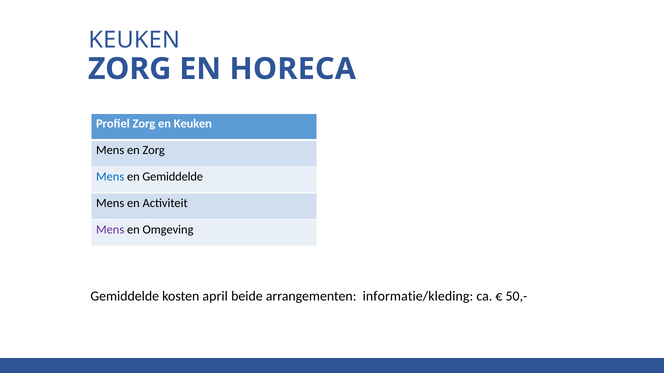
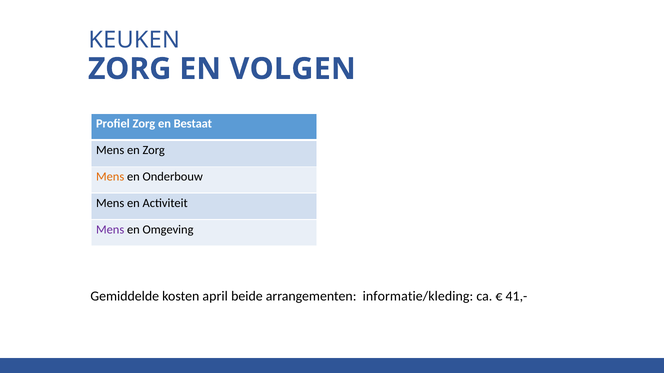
HORECA: HORECA -> VOLGEN (293, 69)
en Keuken: Keuken -> Bestaat (193, 124)
Mens colour: blue -> orange (110, 177)
en Gemiddelde: Gemiddelde -> Onderbouw (173, 177)
50,-: 50,- -> 41,- (516, 297)
